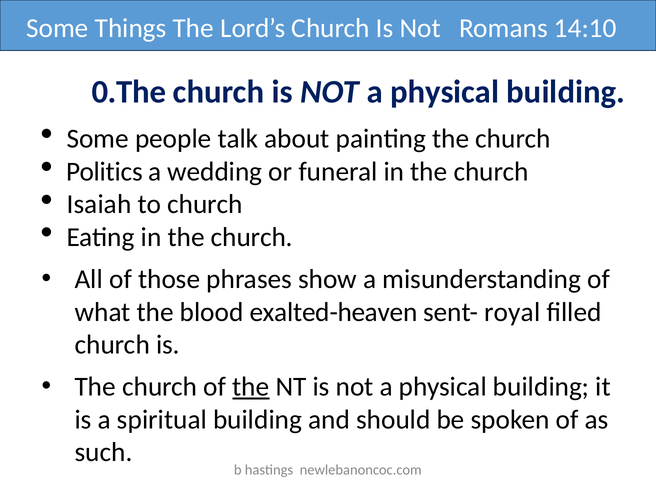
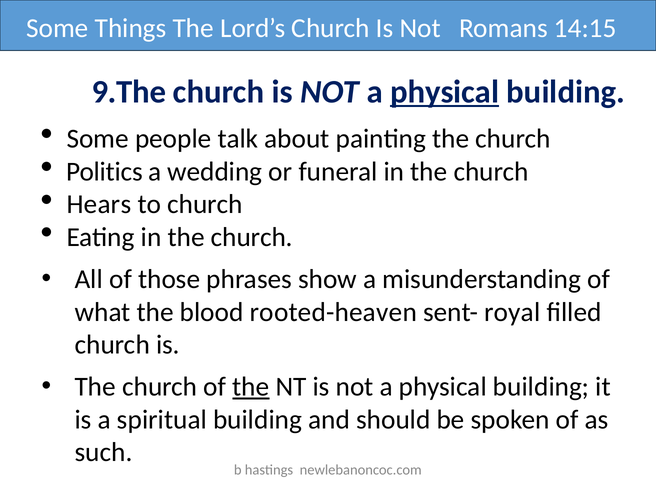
14:10: 14:10 -> 14:15 (585, 28)
0.The: 0.The -> 9.The (129, 92)
physical underline: none -> present (445, 92)
Isaiah: Isaiah -> Hears (99, 204)
exalted-heaven: exalted-heaven -> rooted-heaven (333, 312)
